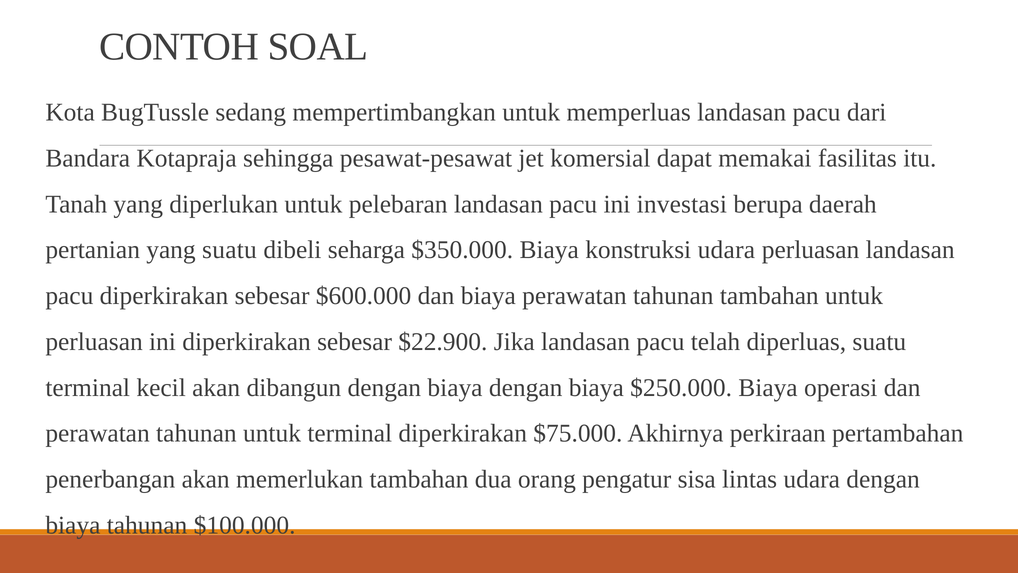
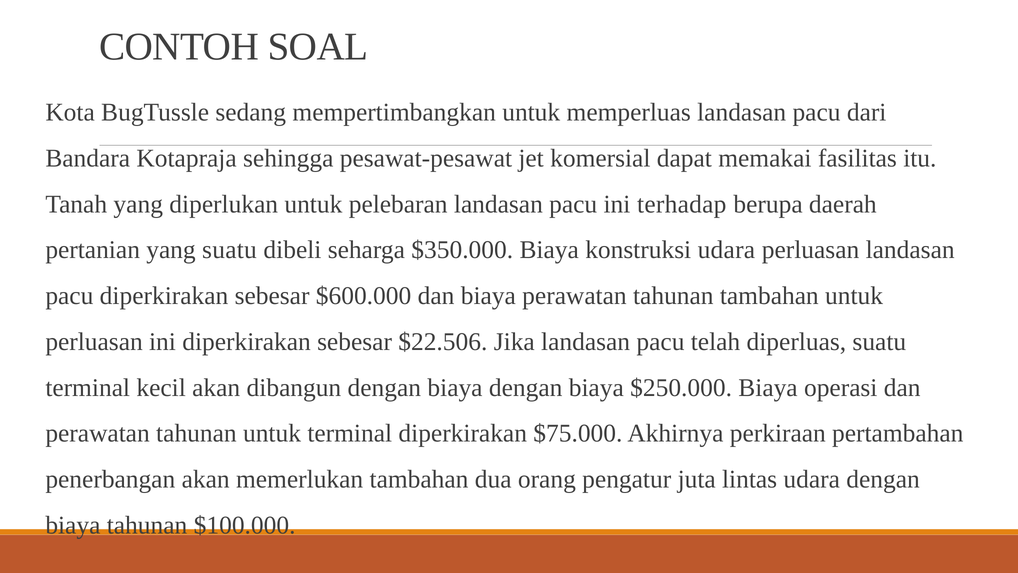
investasi: investasi -> terhadap (682, 204)
$22.900: $22.900 -> $22.506 (443, 342)
sisa: sisa -> juta (697, 479)
